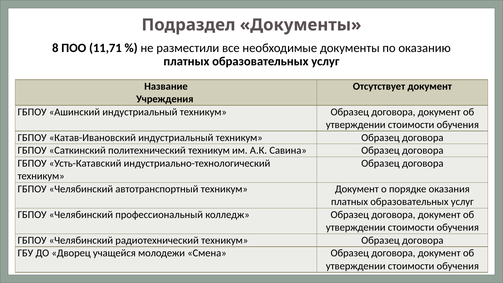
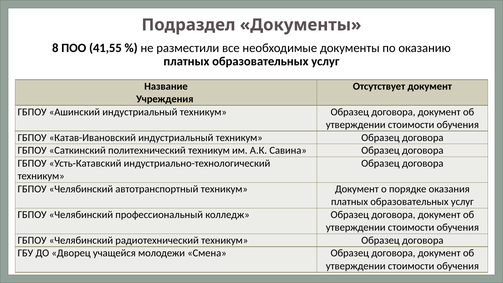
11,71: 11,71 -> 41,55 (105, 48)
